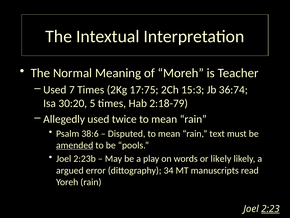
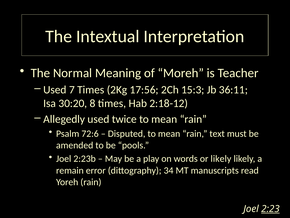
17:75: 17:75 -> 17:56 (144, 90)
36:74: 36:74 -> 36:11 (233, 90)
5: 5 -> 8 (93, 103)
2:18-79: 2:18-79 -> 2:18-12 (169, 103)
38:6: 38:6 -> 72:6 (90, 133)
amended underline: present -> none (75, 145)
argued: argued -> remain (70, 170)
